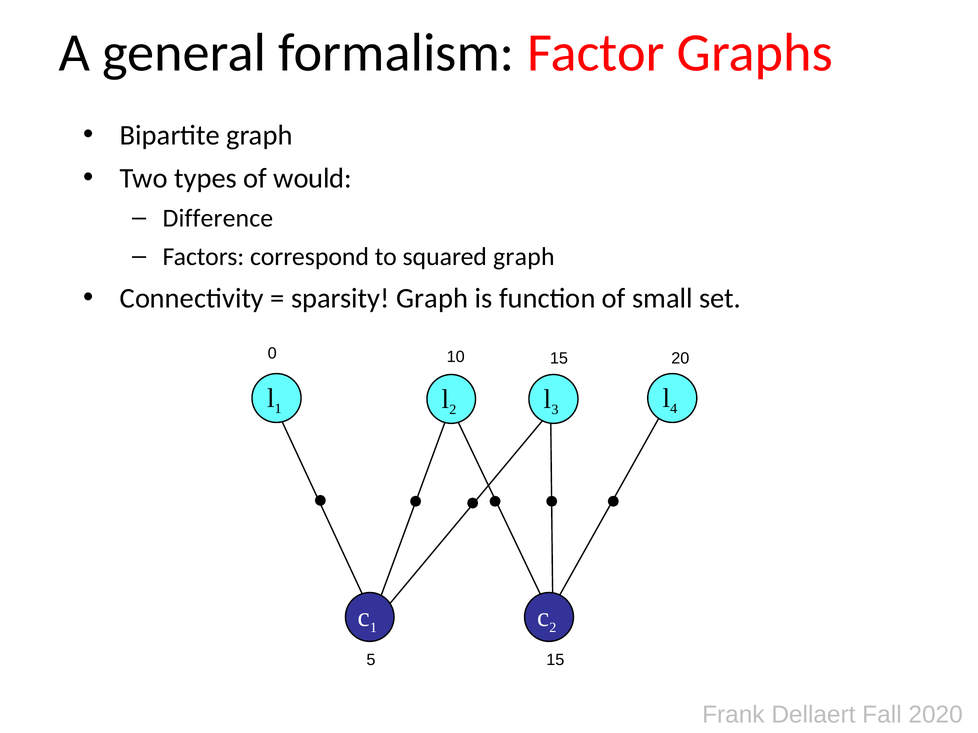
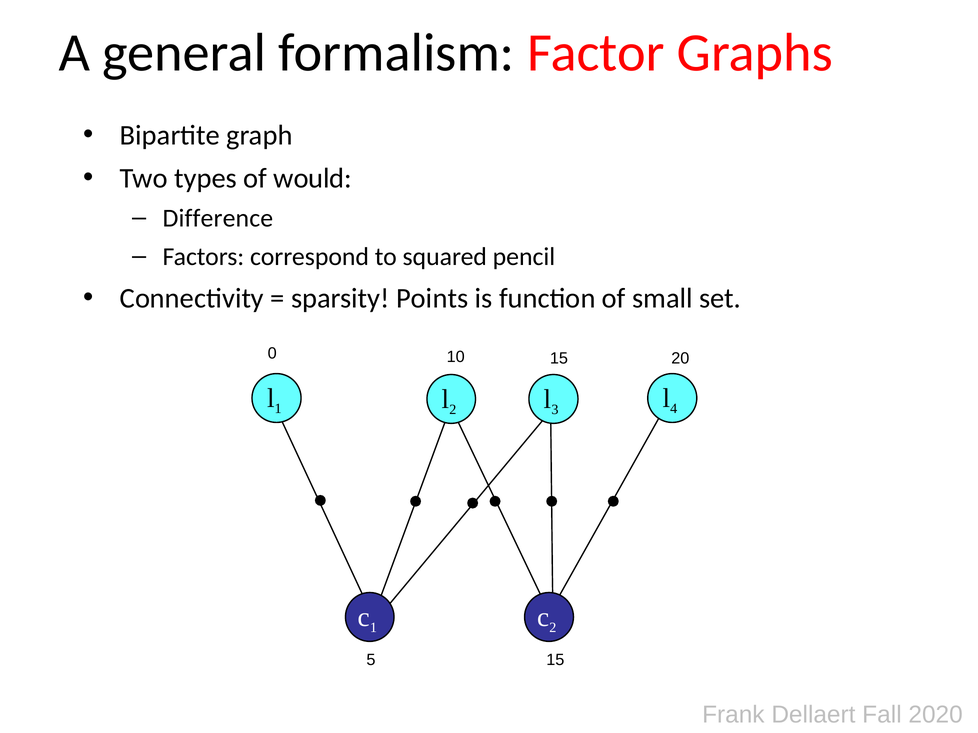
squared graph: graph -> pencil (524, 257)
sparsity Graph: Graph -> Points (432, 298)
